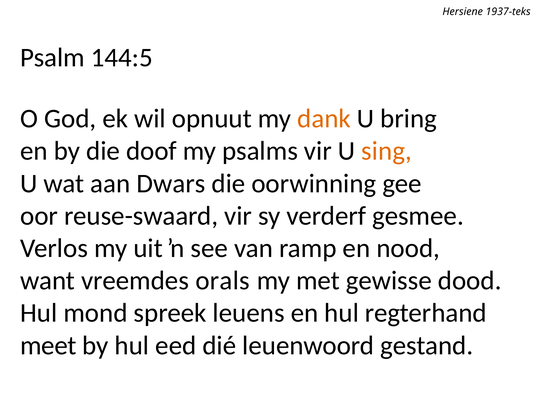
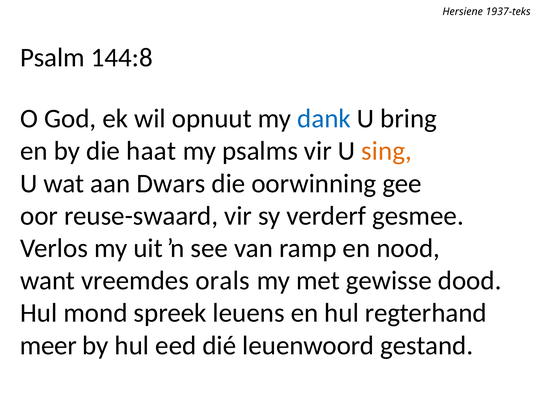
144:5: 144:5 -> 144:8 (122, 58)
dank colour: orange -> blue (324, 119)
doof: doof -> haat (151, 151)
meet: meet -> meer (48, 345)
